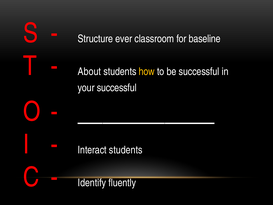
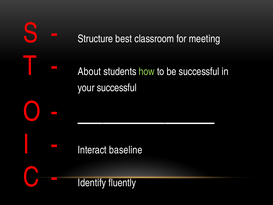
ever: ever -> best (124, 39)
baseline: baseline -> meeting (205, 39)
how colour: yellow -> light green (147, 72)
Interact students: students -> baseline (126, 150)
